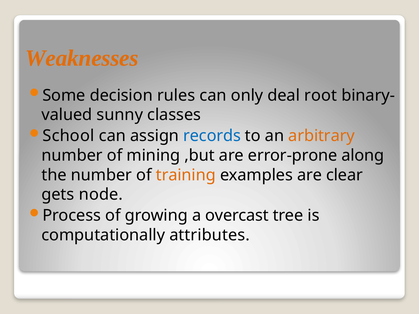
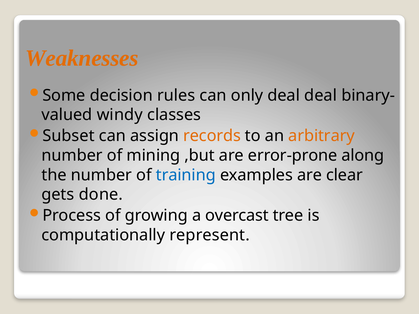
deal root: root -> deal (321, 95)
sunny: sunny -> windy (120, 115)
School: School -> Subset (68, 136)
records colour: blue -> orange (212, 136)
training colour: orange -> blue (186, 175)
node: node -> done (101, 195)
attributes: attributes -> represent (210, 235)
